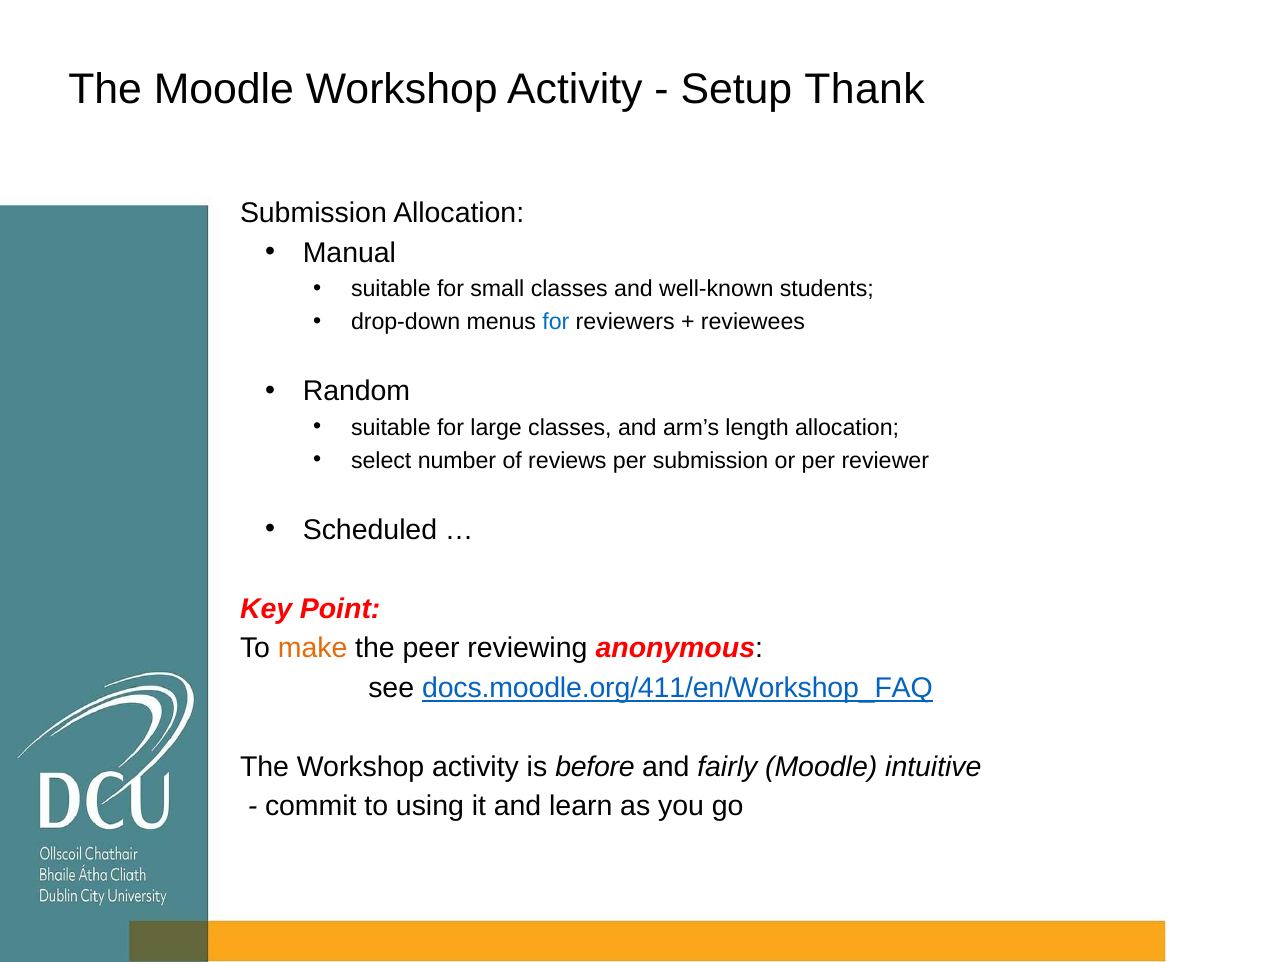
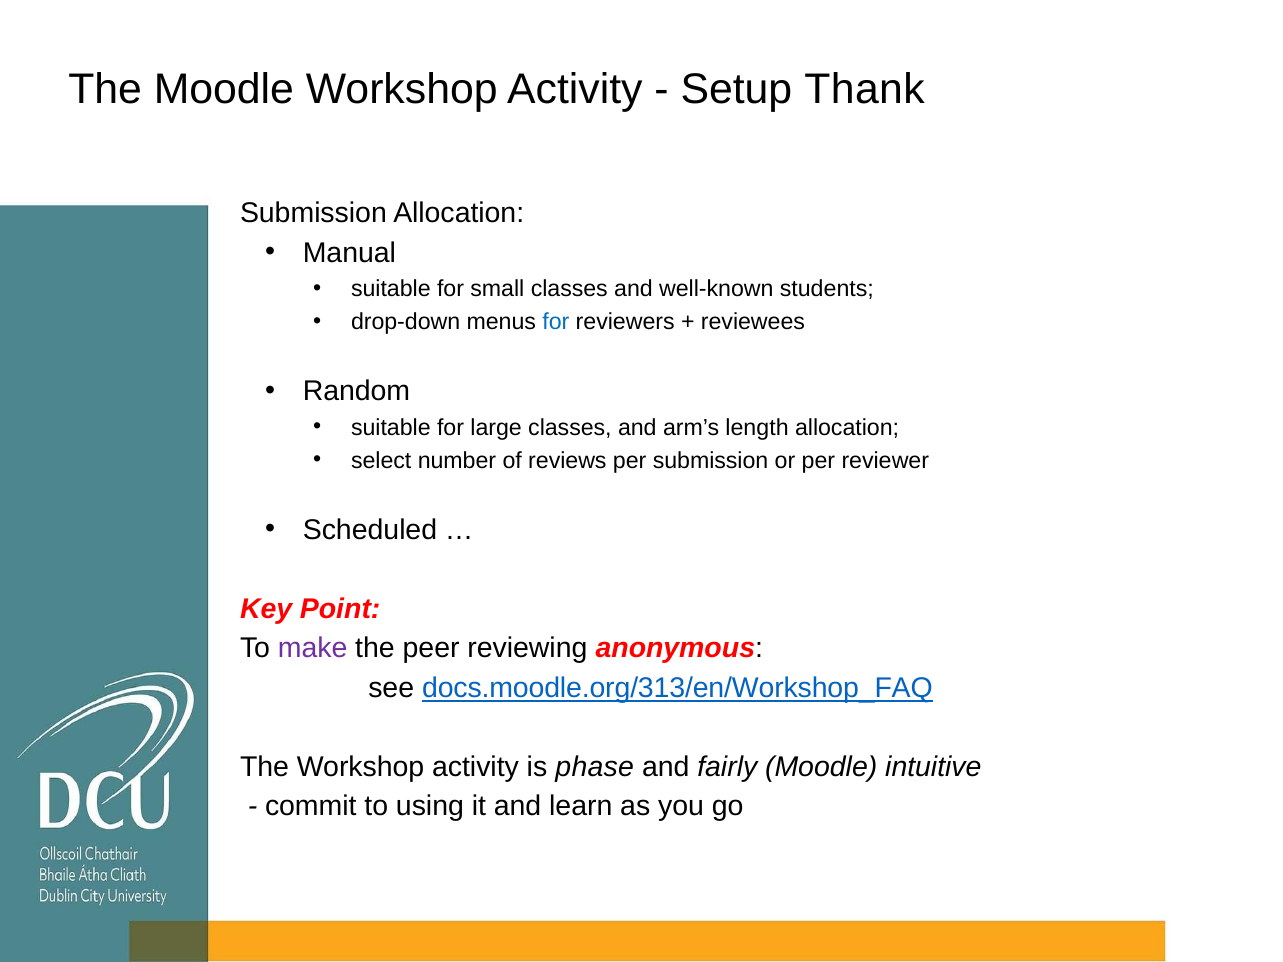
make colour: orange -> purple (313, 649)
docs.moodle.org/411/en/Workshop_FAQ: docs.moodle.org/411/en/Workshop_FAQ -> docs.moodle.org/313/en/Workshop_FAQ (677, 688)
before: before -> phase (595, 767)
